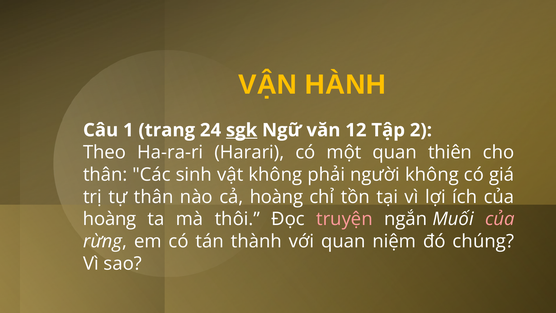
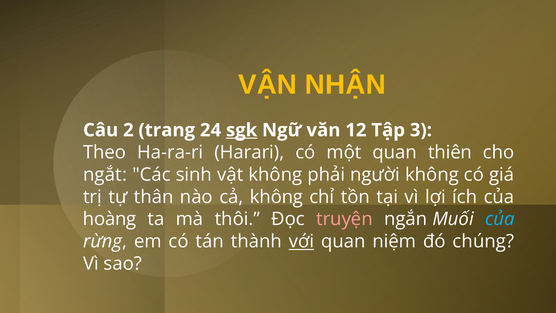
HÀNH: HÀNH -> NHẬN (345, 85)
1: 1 -> 2 (128, 130)
2: 2 -> 3 (421, 130)
thân: thân -> ngắt (105, 175)
cả hoàng: hoàng -> không (276, 197)
của colour: pink -> light blue (500, 219)
với underline: none -> present (301, 241)
